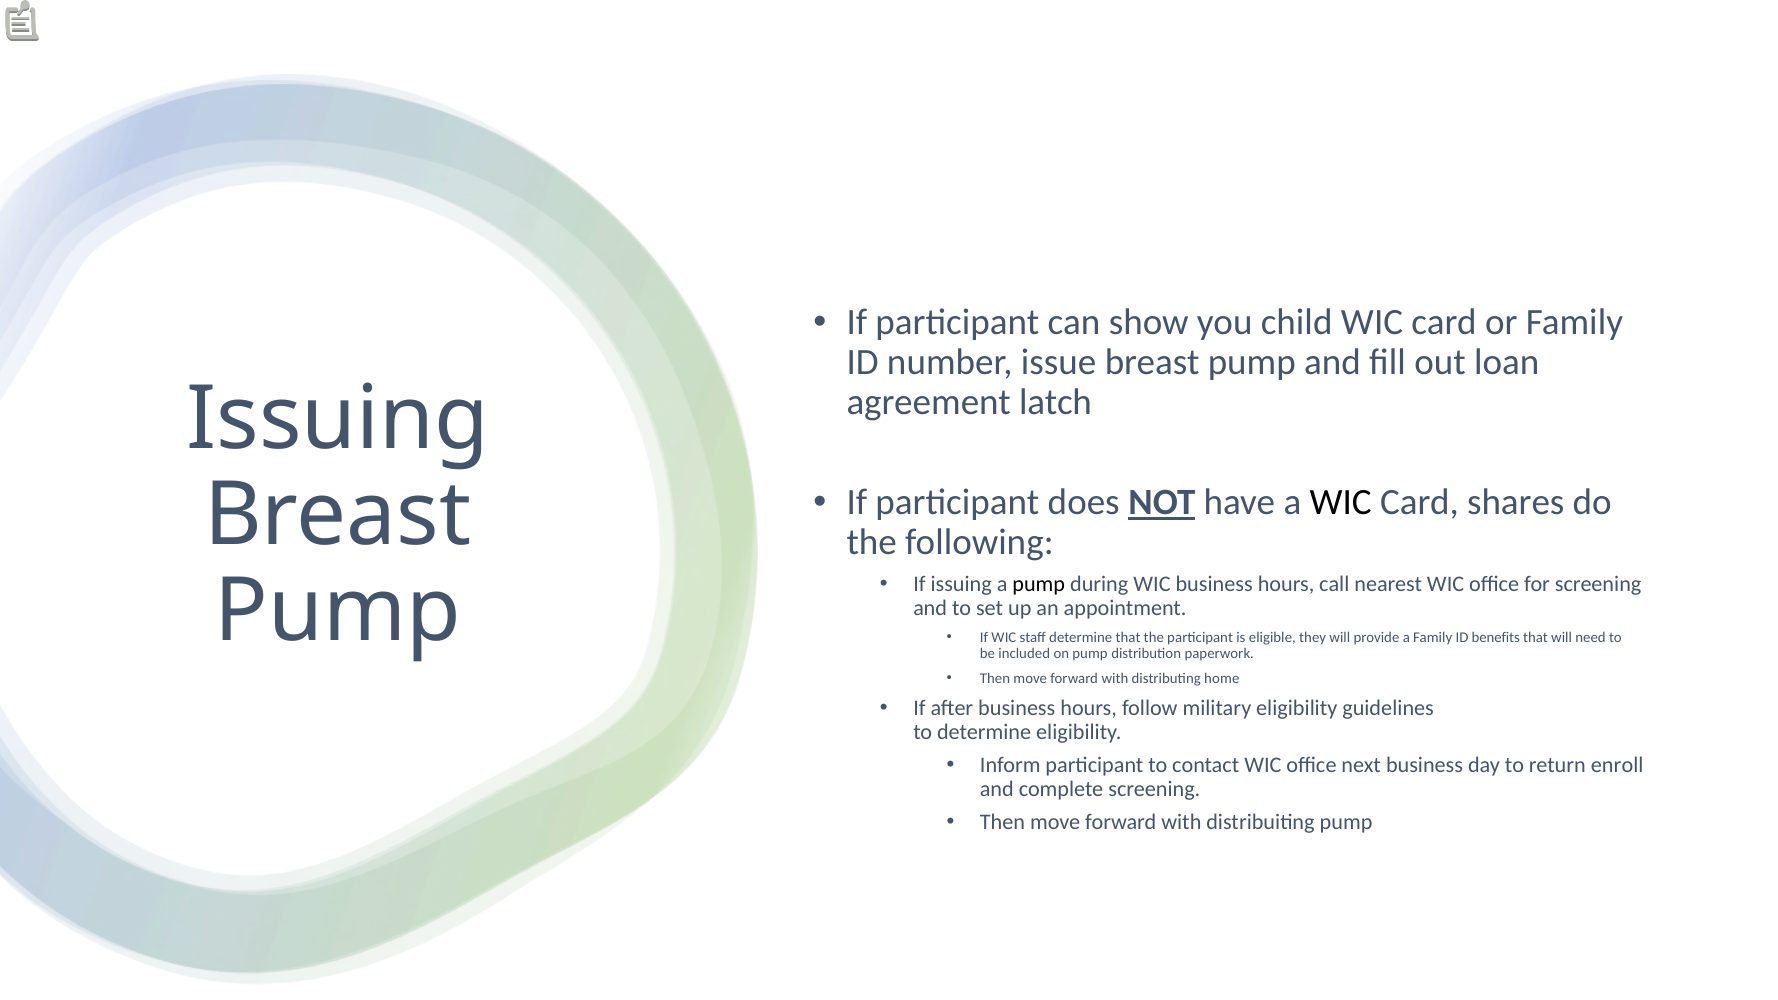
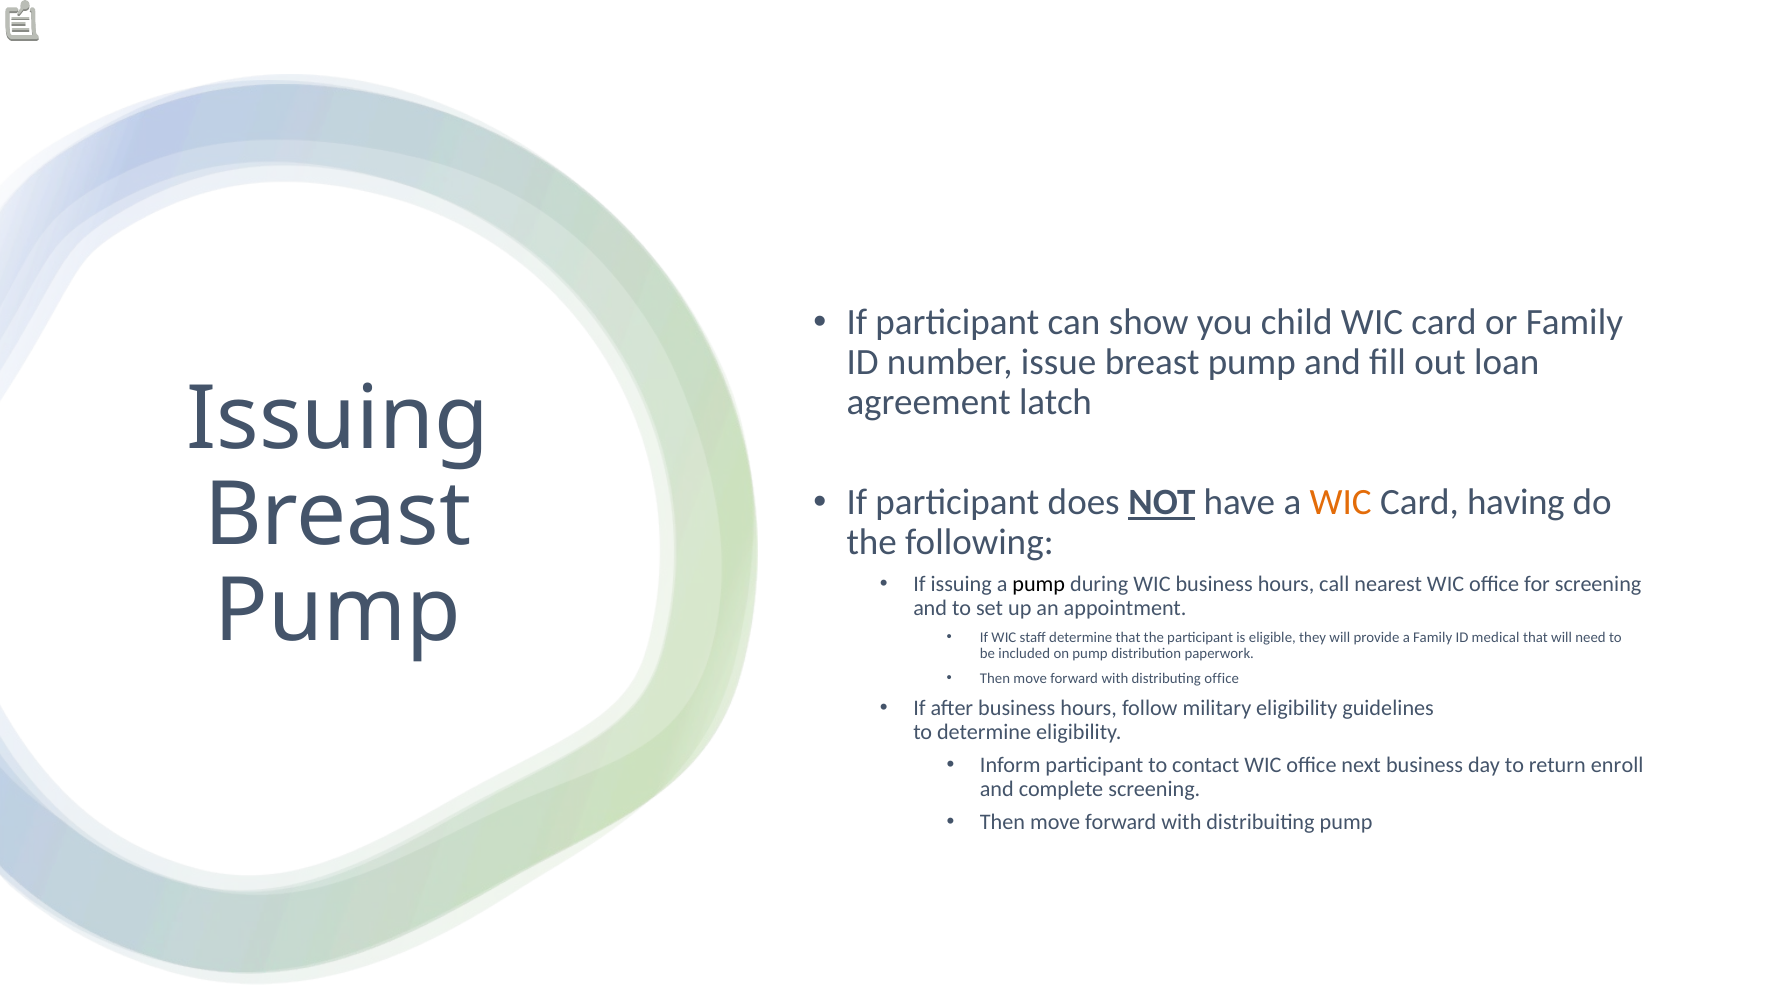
WIC colour: black -> orange (1341, 502)
shares: shares -> having (1516, 502)
benefits: benefits -> medical (1496, 637)
distributing home: home -> office (1222, 679)
